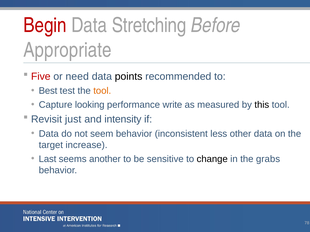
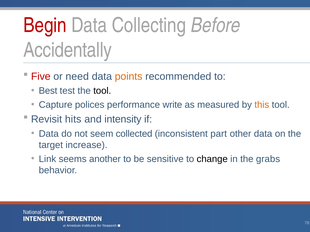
Stretching: Stretching -> Collecting (149, 25)
Appropriate: Appropriate -> Accidentally (68, 50)
points colour: black -> orange (129, 77)
tool colour: orange -> black (102, 91)
looking: looking -> polices (90, 105)
this colour: black -> orange (262, 105)
just: just -> hits (73, 120)
seem behavior: behavior -> collected (134, 134)
less: less -> part (219, 134)
Last: Last -> Link (47, 159)
